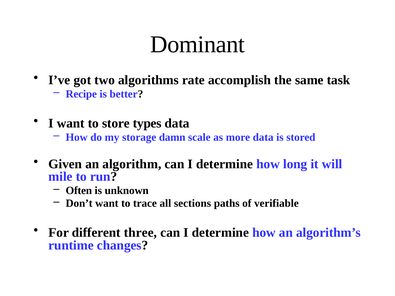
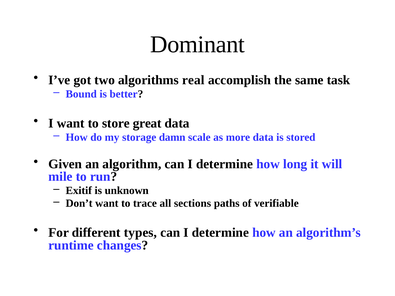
rate: rate -> real (193, 80)
Recipe: Recipe -> Bound (81, 94)
types: types -> great (147, 123)
Often: Often -> Exitif (79, 191)
three: three -> types (140, 233)
